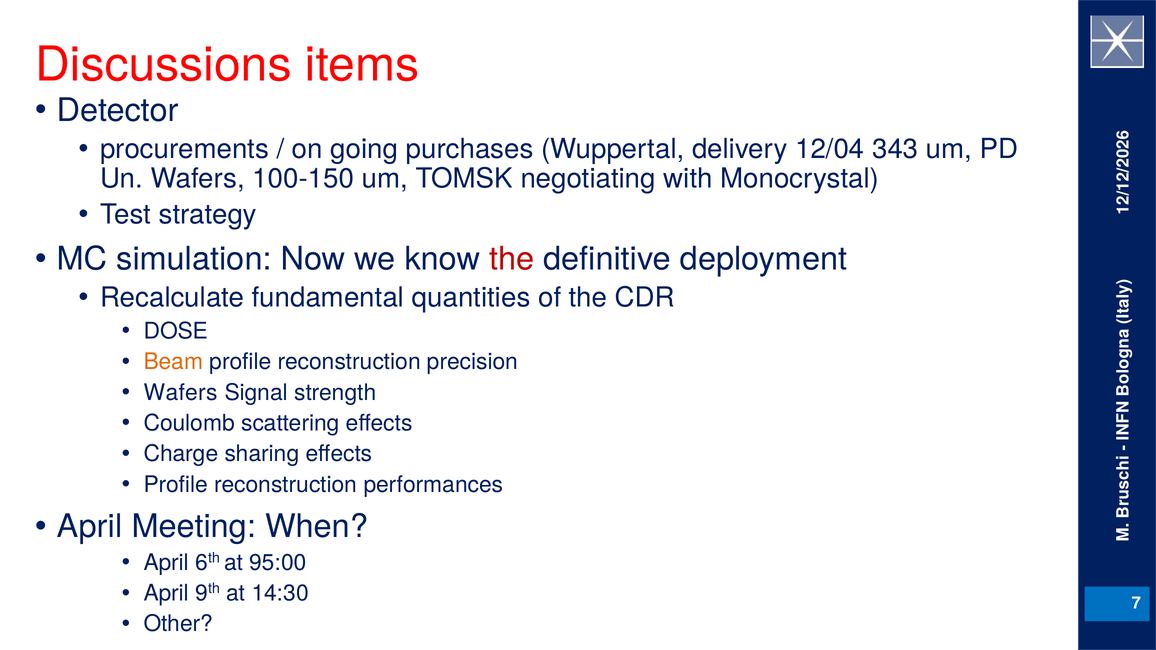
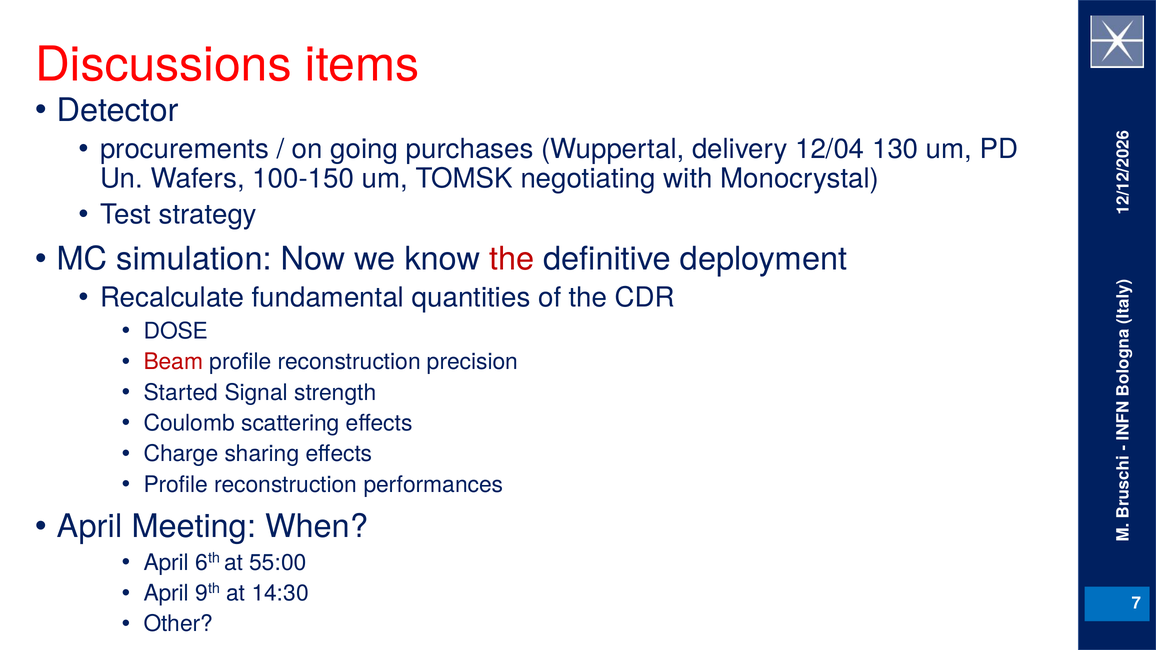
343: 343 -> 130 (895, 149)
Beam colour: orange -> red (173, 362)
Wafers: Wafers -> Started (181, 393)
95:00: 95:00 -> 55:00 (278, 563)
